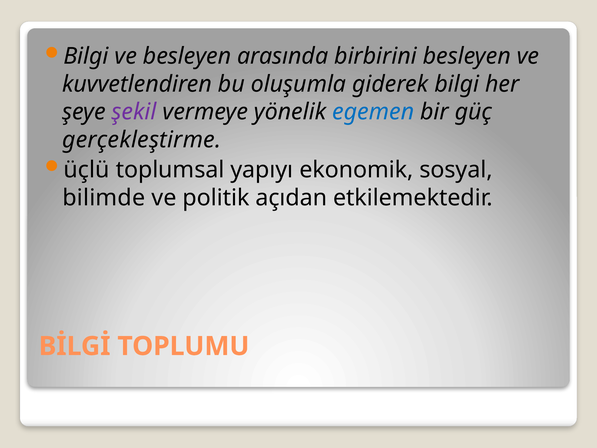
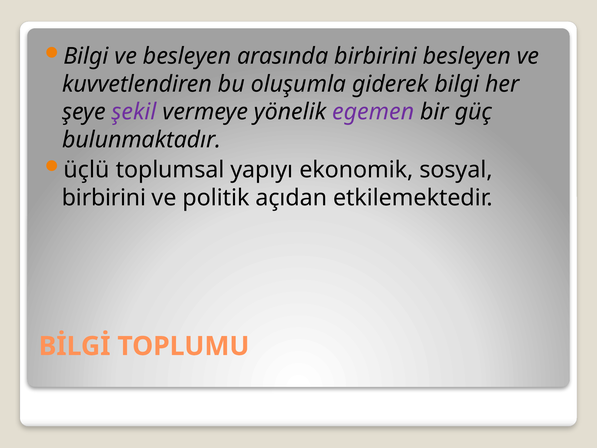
egemen colour: blue -> purple (373, 112)
gerçekleştirme: gerçekleştirme -> bulunmaktadır (142, 140)
bilimde: bilimde -> birbirini (104, 198)
